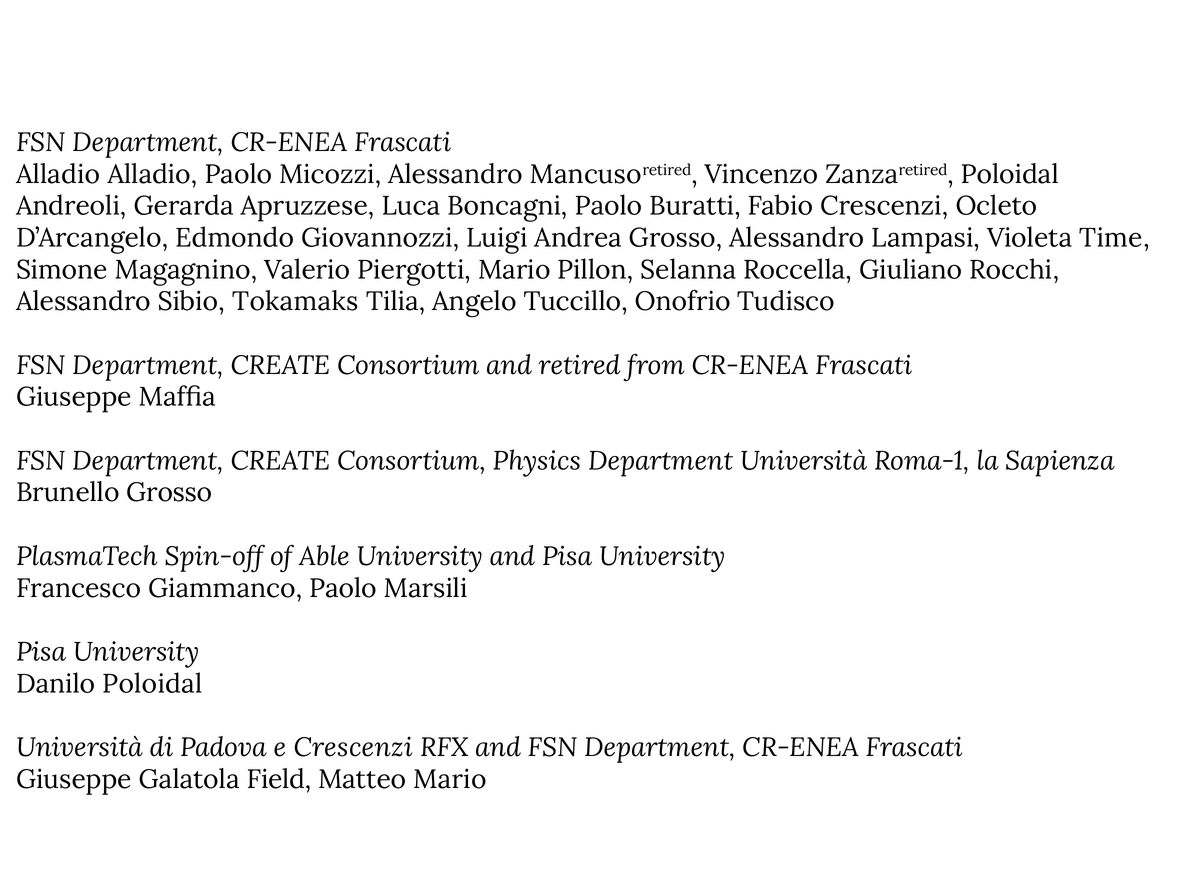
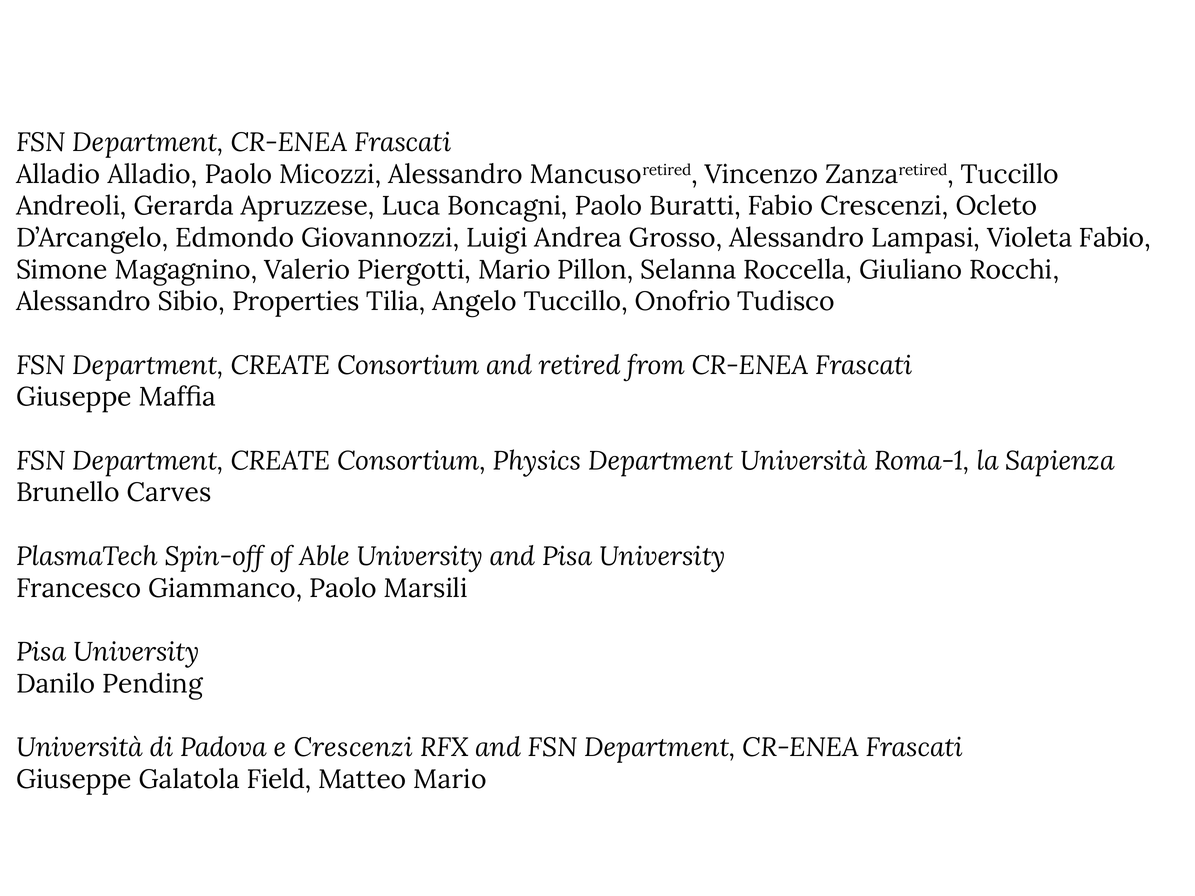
Zanzaretired Poloidal: Poloidal -> Tuccillo (1010, 174)
Violeta Time: Time -> Fabio (1115, 238)
Tokamaks: Tokamaks -> Properties (296, 302)
Brunello Grosso: Grosso -> Carves (169, 493)
Danilo Poloidal: Poloidal -> Pending (153, 684)
